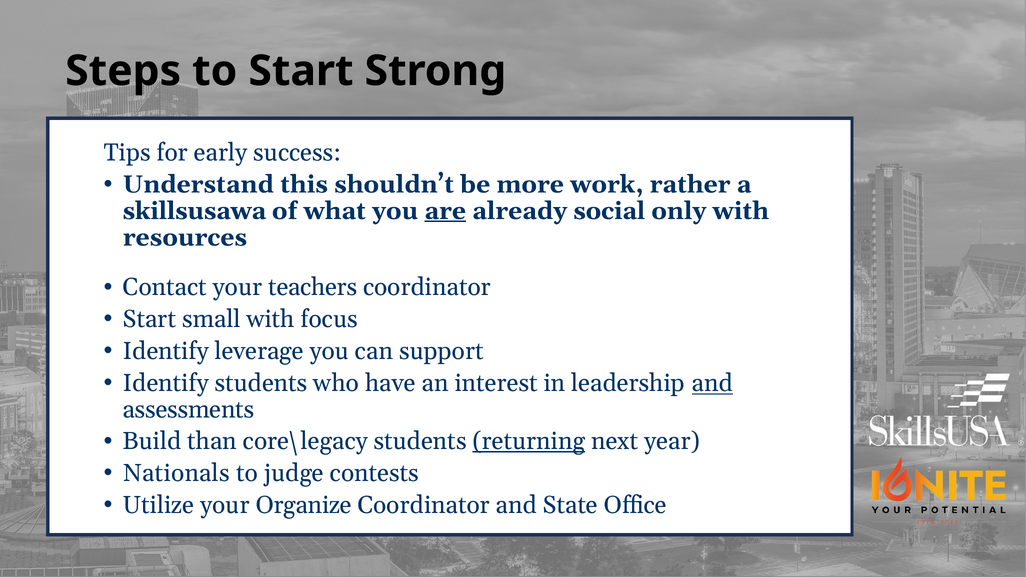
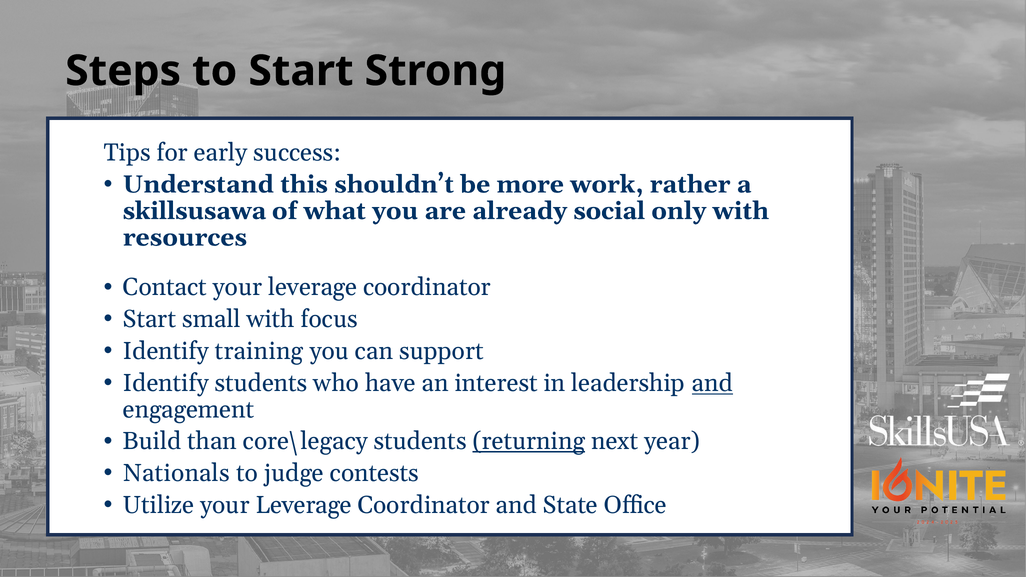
are underline: present -> none (445, 211)
Contact your teachers: teachers -> leverage (313, 287)
leverage: leverage -> training (259, 351)
assessments: assessments -> engagement (188, 410)
Utilize your Organize: Organize -> Leverage (304, 505)
